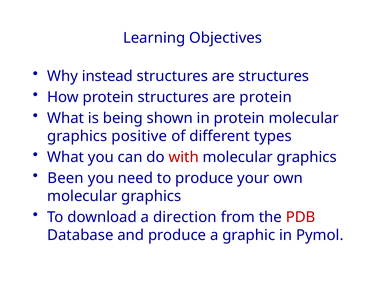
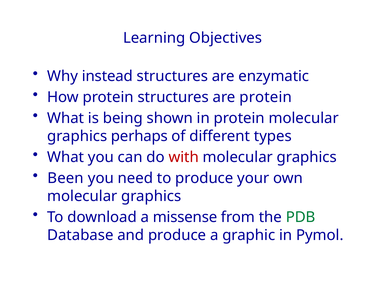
are structures: structures -> enzymatic (274, 76)
positive: positive -> perhaps (139, 136)
direction: direction -> missense (185, 217)
PDB colour: red -> green (301, 217)
